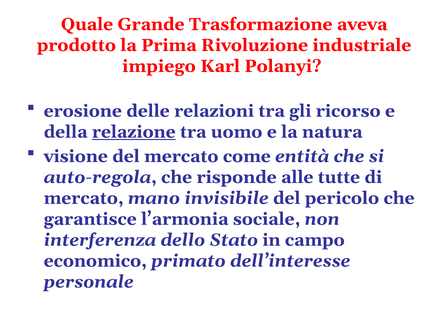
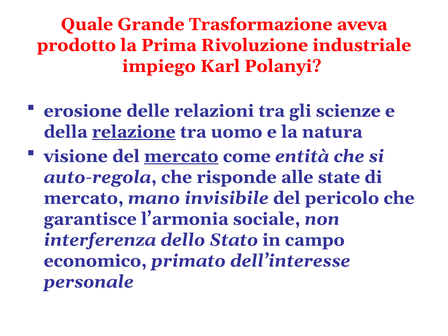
ricorso: ricorso -> scienze (348, 111)
mercato underline: none -> present (181, 156)
tutte: tutte -> state (339, 177)
